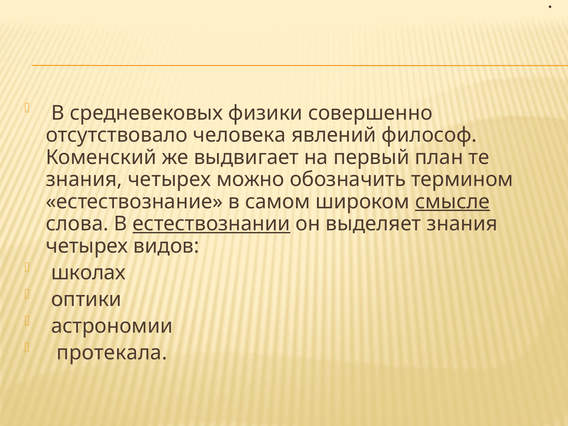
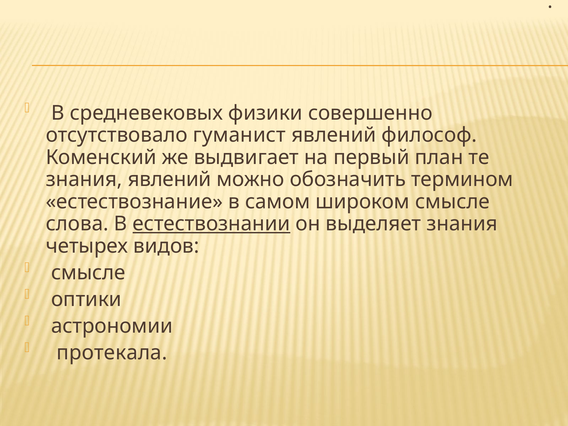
человека: человека -> гуманист (239, 135)
четырех: четырех -> явлений (170, 179)
смысле underline: present -> none (452, 202)
школах: школах -> смысле (88, 273)
